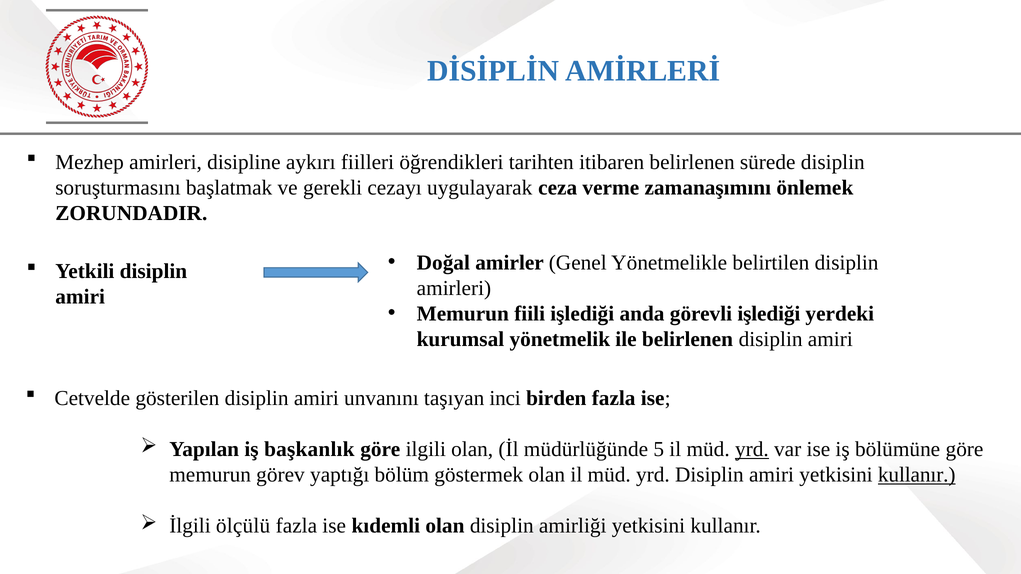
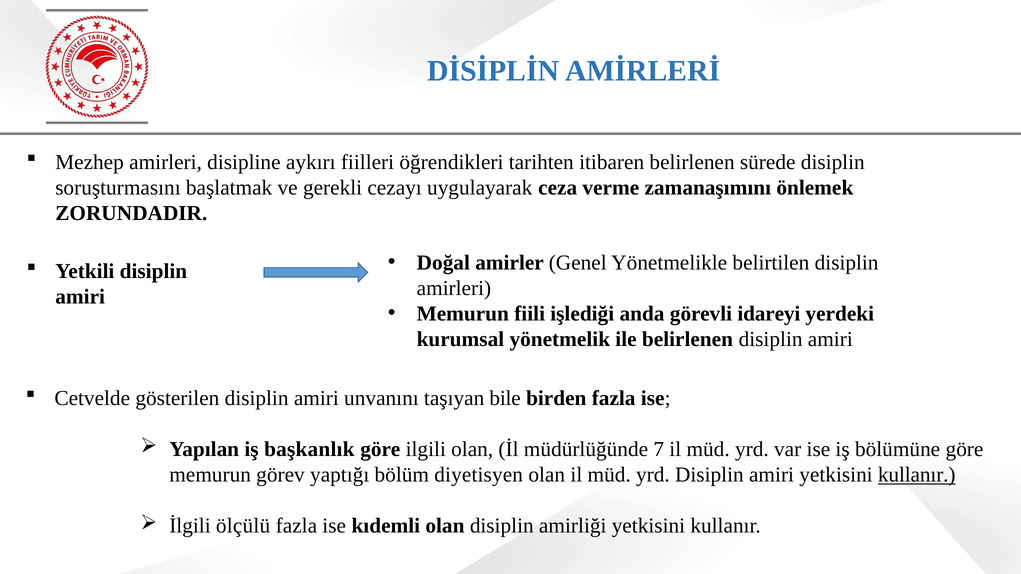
görevli işlediği: işlediği -> idareyi (769, 314)
inci: inci -> bile (505, 399)
5: 5 -> 7 (659, 450)
yrd underline: present -> none (752, 450)
göstermek: göstermek -> diyetisyen (479, 475)
